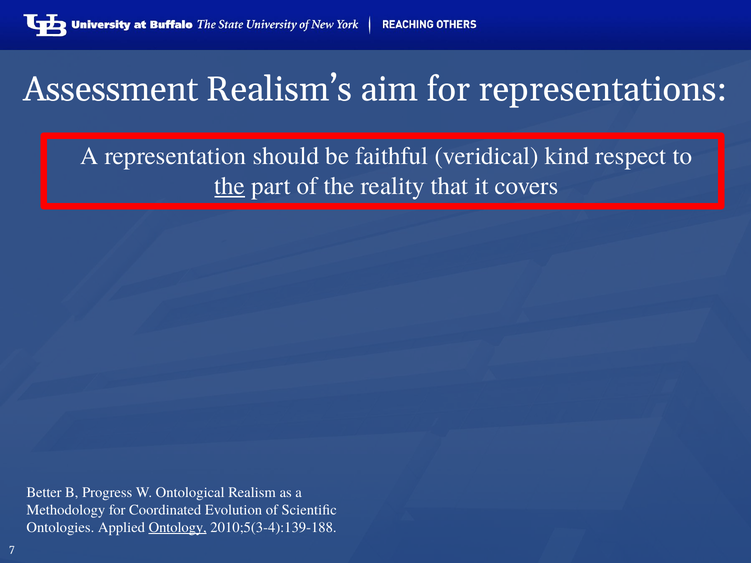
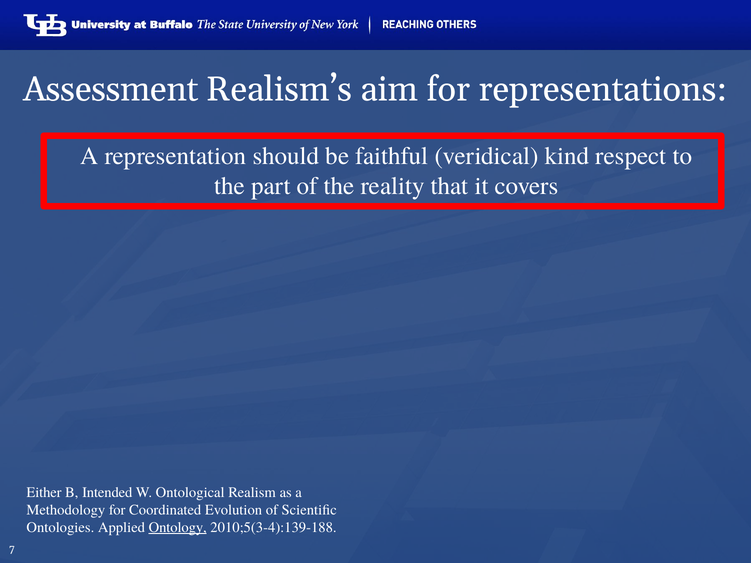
the underline: present -> none (230, 186)
Better: Better -> Either (44, 492)
Progress: Progress -> Intended (107, 492)
